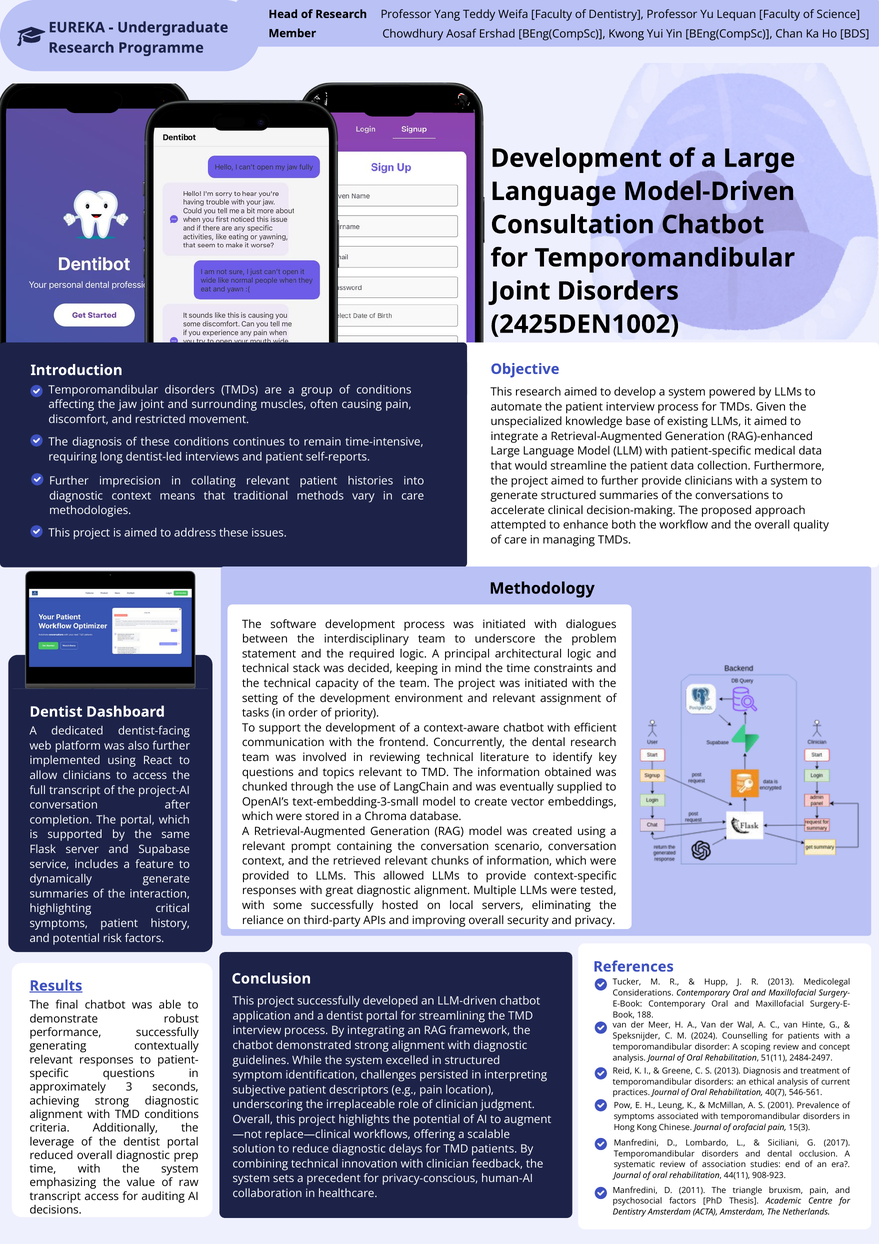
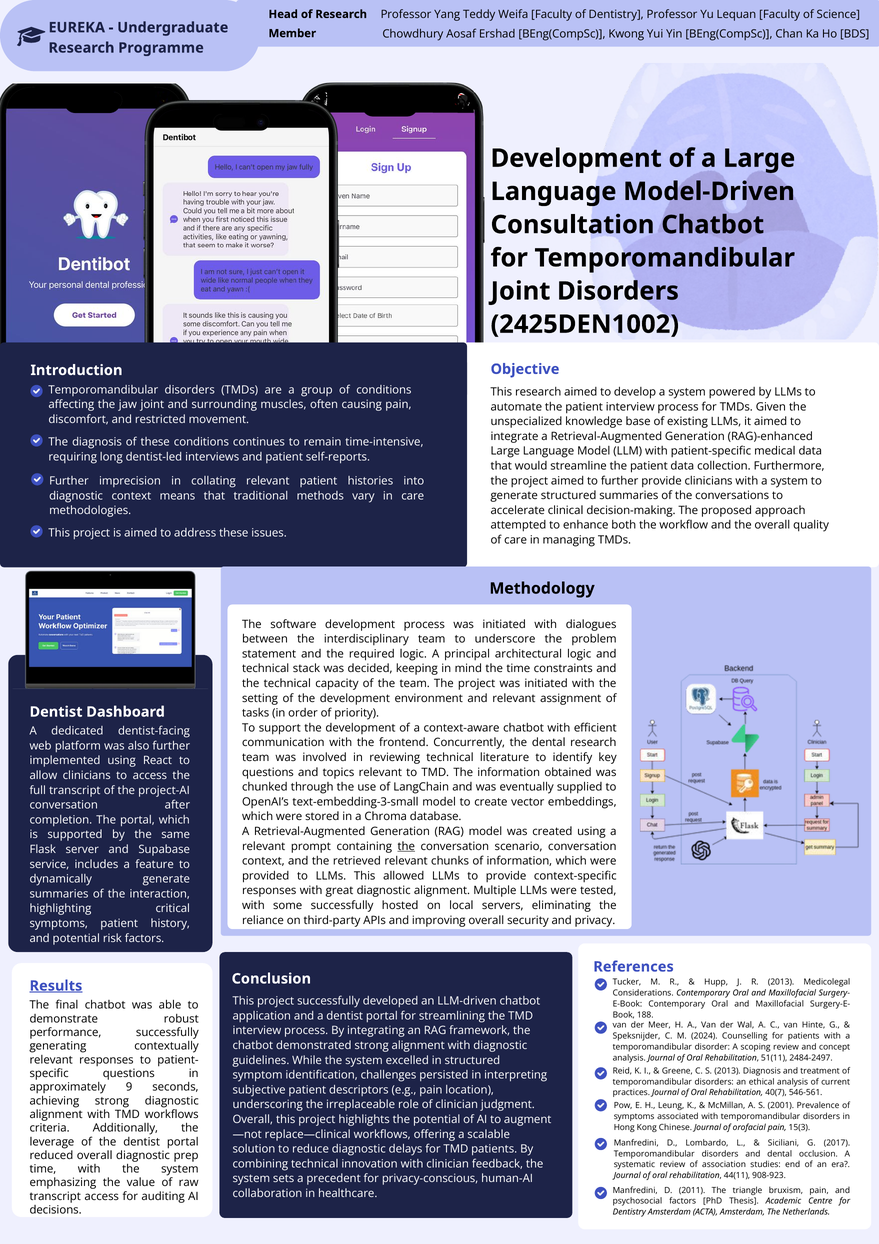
the underline: none -> present (406, 846)
3: 3 -> 9 (129, 1086)
TMD conditions: conditions -> workflows (172, 1114)
